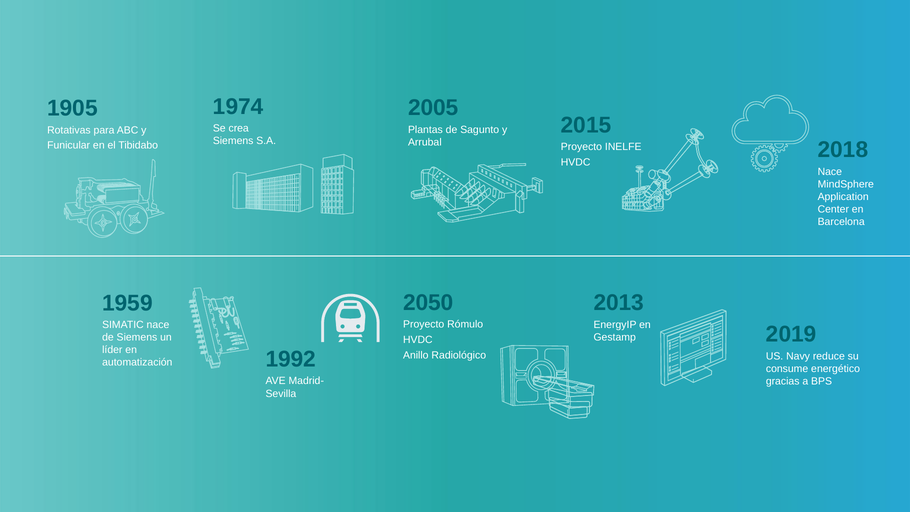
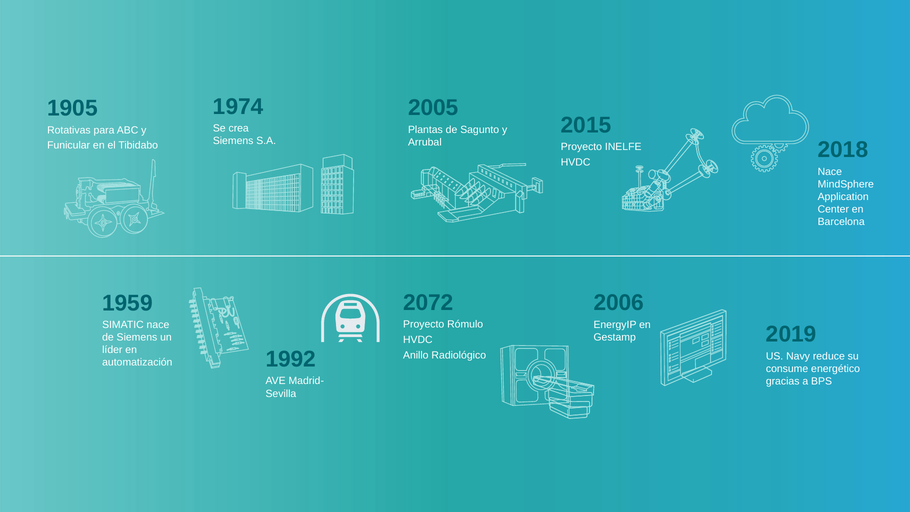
2050: 2050 -> 2072 (428, 302)
2013: 2013 -> 2006 (619, 303)
